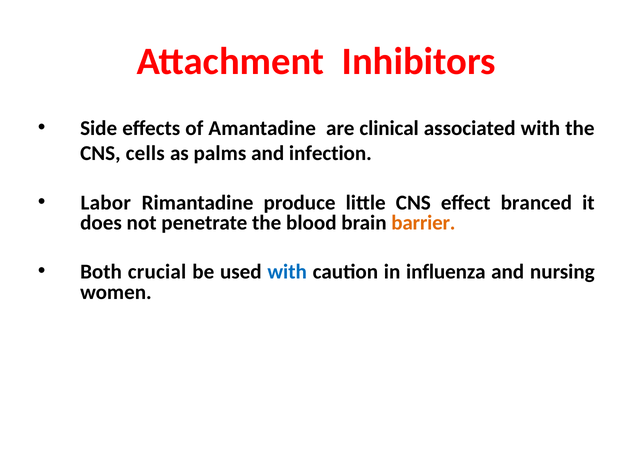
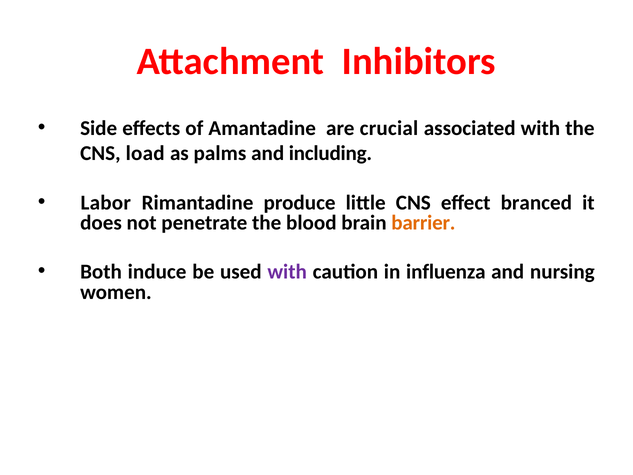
clinical: clinical -> crucial (389, 128)
cells: cells -> load (145, 153)
infection: infection -> including (330, 153)
crucial: crucial -> induce (157, 272)
with colour: blue -> purple (287, 272)
